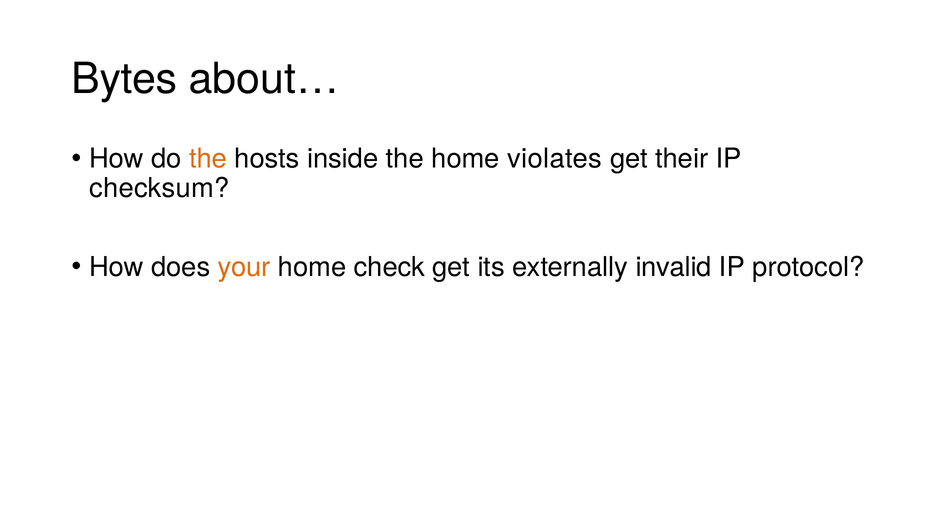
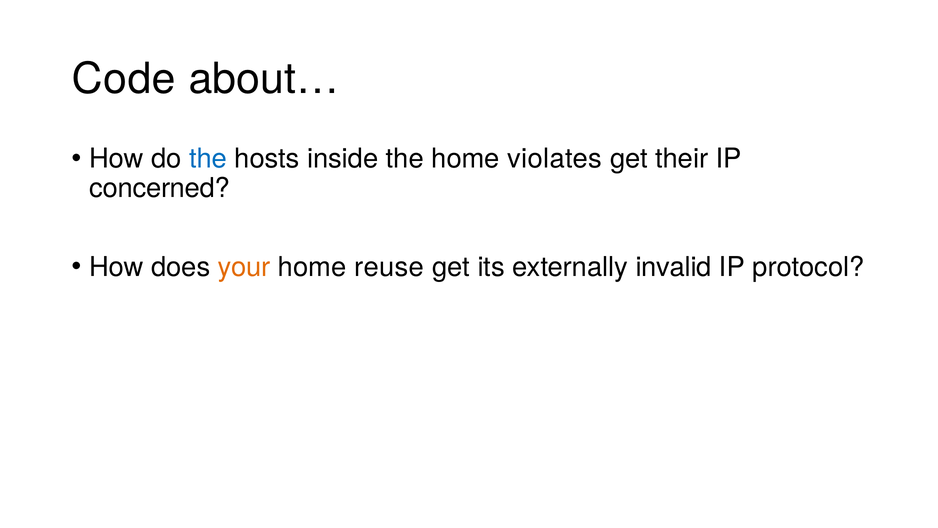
Bytes: Bytes -> Code (124, 79)
the colour: orange -> blue (208, 159)
checksum: checksum -> concerned (160, 188)
check: check -> reuse (389, 267)
